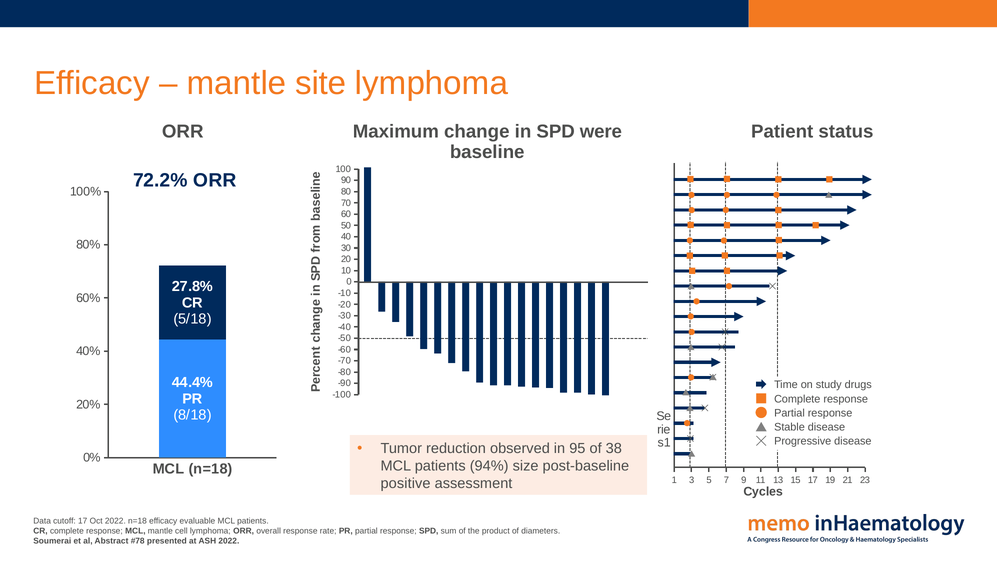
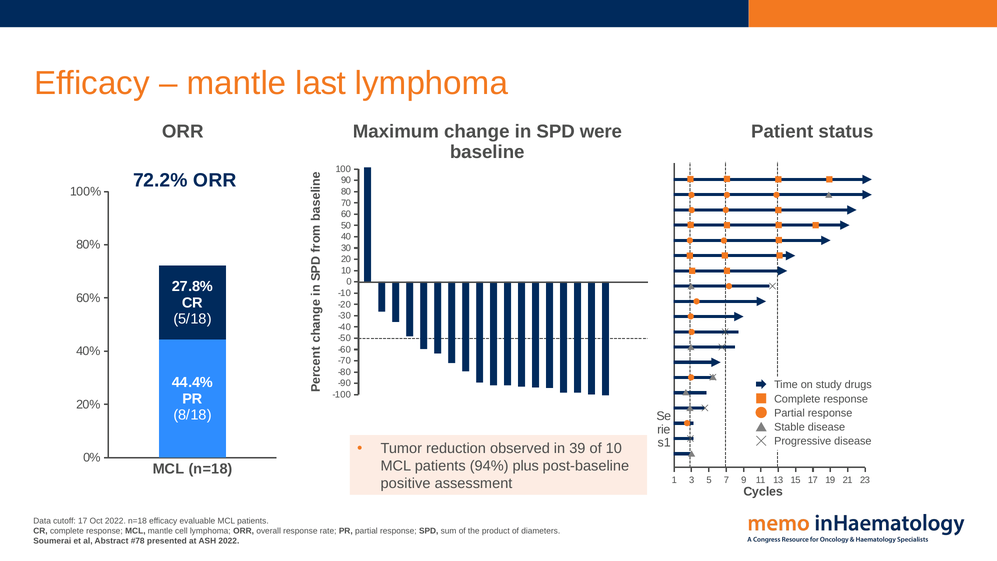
site: site -> last (321, 83)
95: 95 -> 39 (577, 448)
of 38: 38 -> 10 (614, 448)
size: size -> plus (526, 466)
